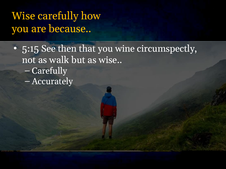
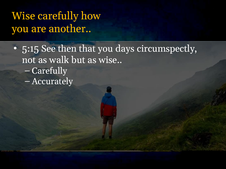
because: because -> another (70, 29)
wine: wine -> days (125, 49)
